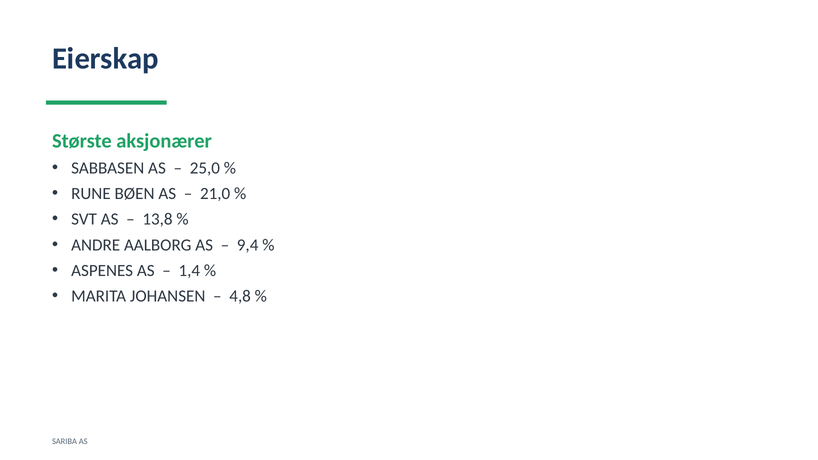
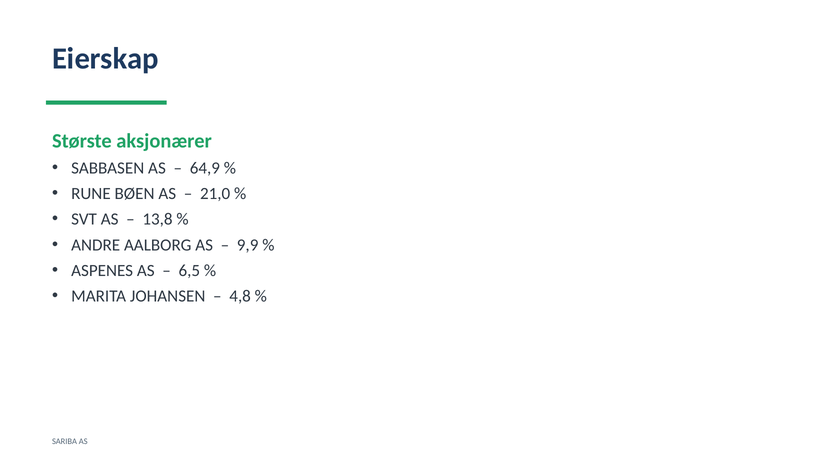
25,0: 25,0 -> 64,9 (205, 168)
9,4: 9,4 -> 9,9 (248, 245)
1,4: 1,4 -> 6,5 (189, 271)
